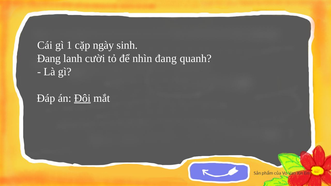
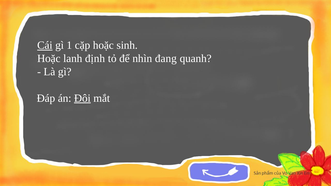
Cái underline: none -> present (45, 45)
cặp ngày: ngày -> hoặc (103, 45)
Đang: Đang -> Hoặc (49, 59)
cười: cười -> định (95, 59)
